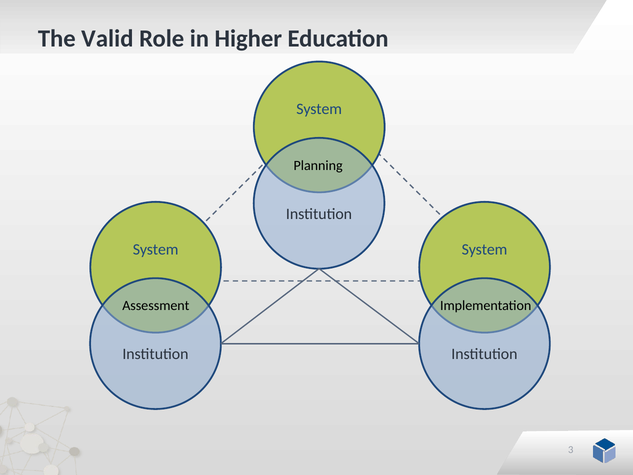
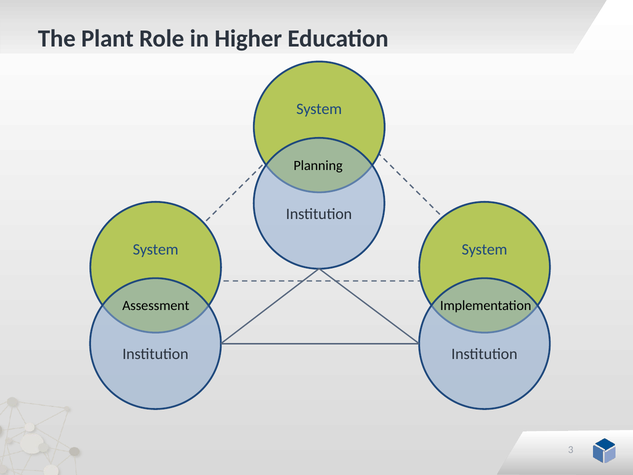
Valid: Valid -> Plant (107, 38)
